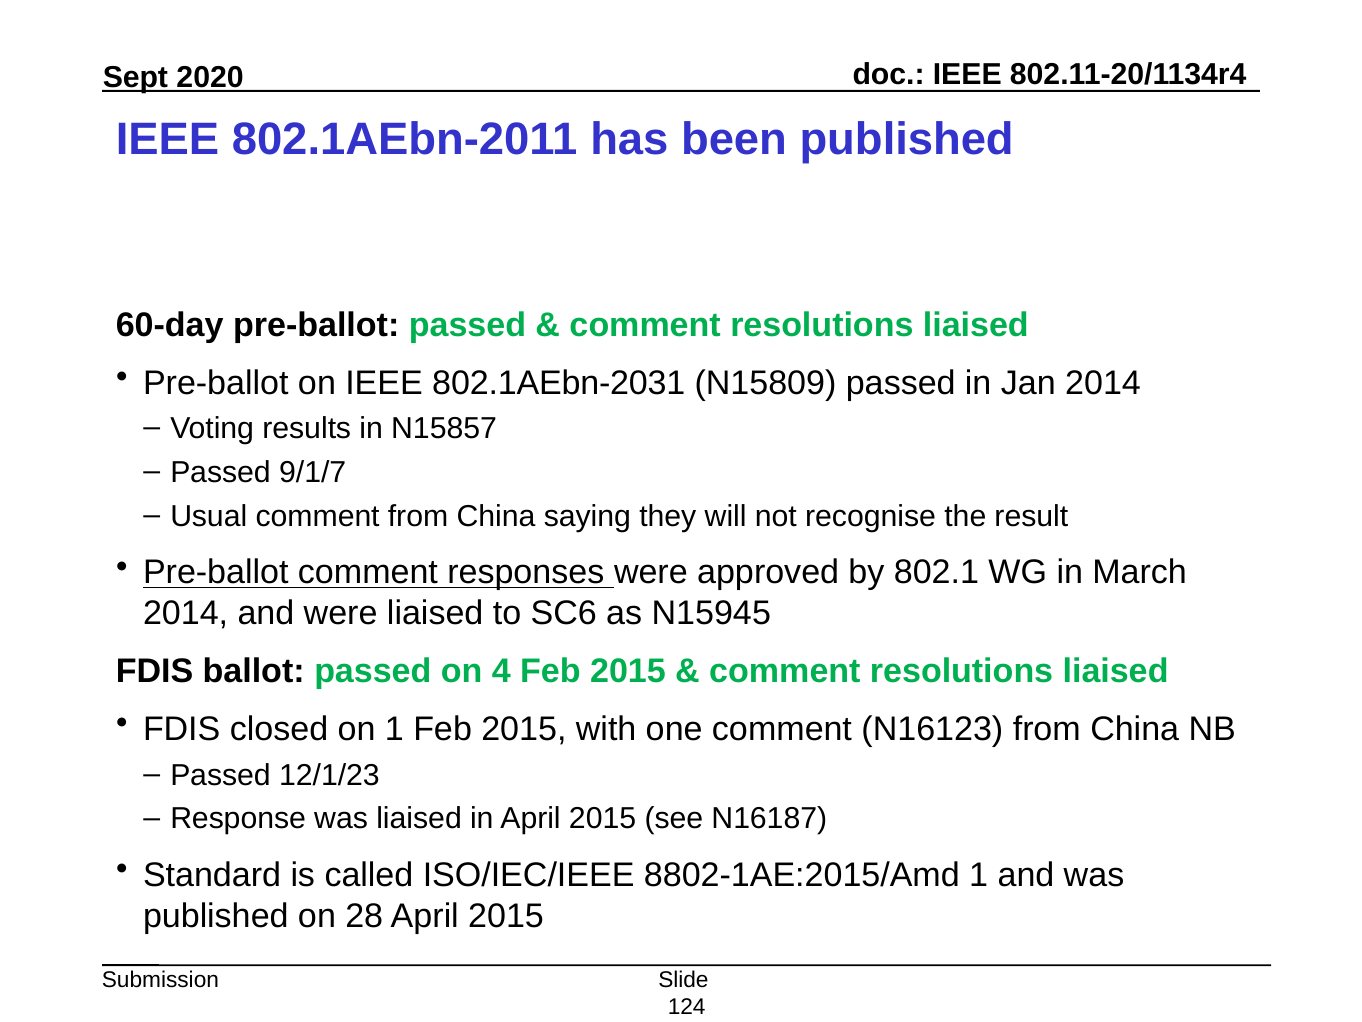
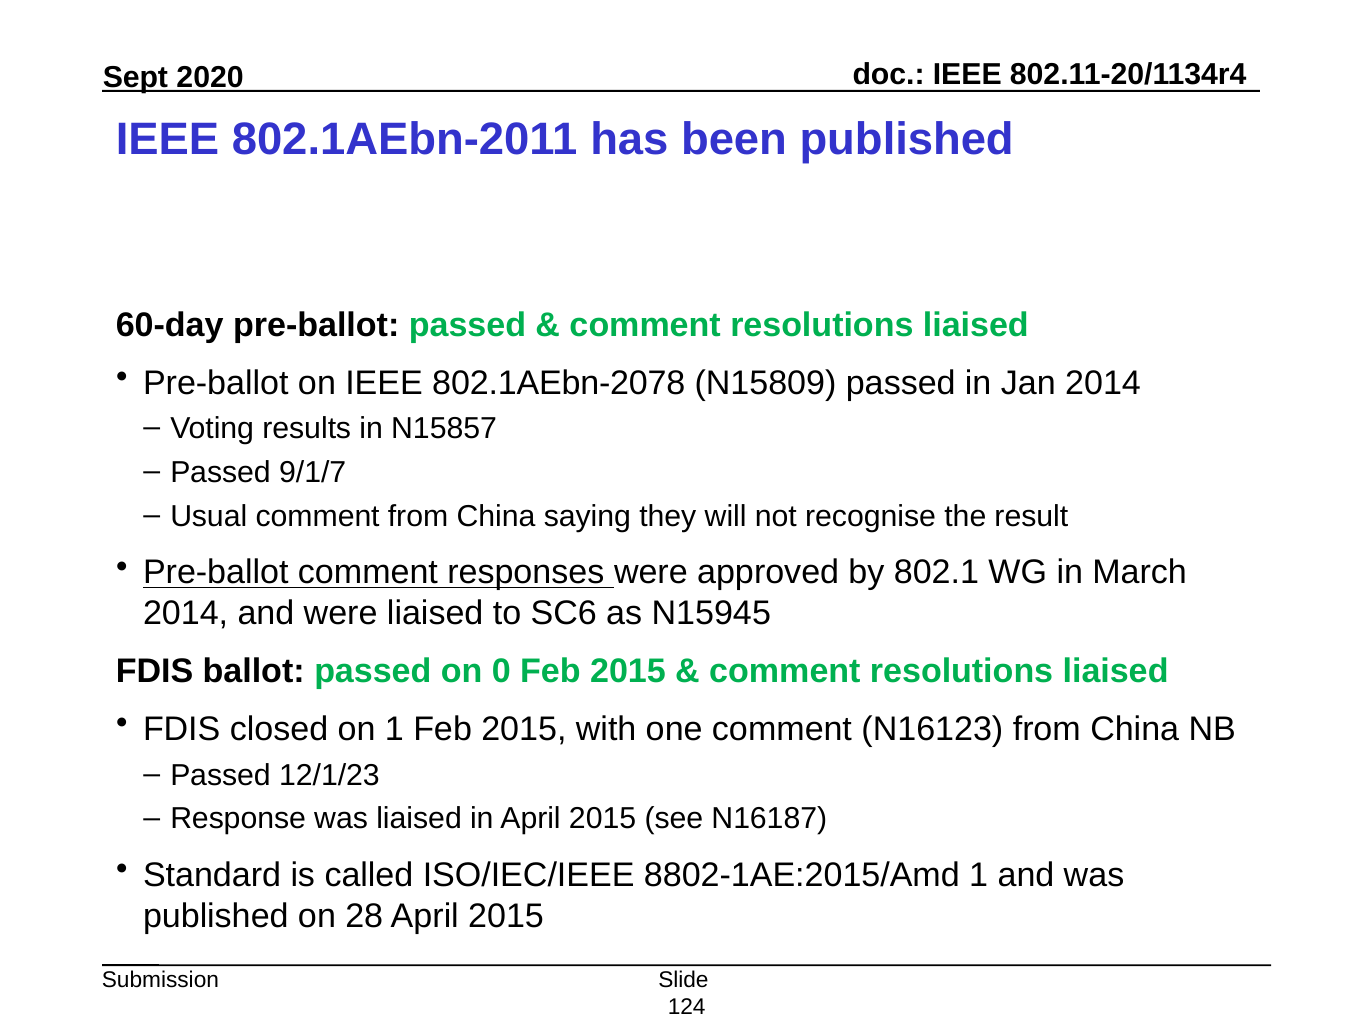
802.1AEbn-2031: 802.1AEbn-2031 -> 802.1AEbn-2078 (559, 383)
4: 4 -> 0 (501, 671)
